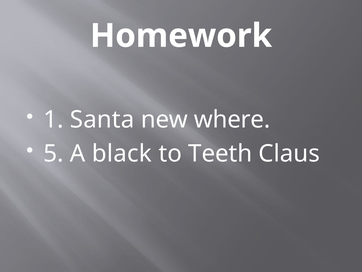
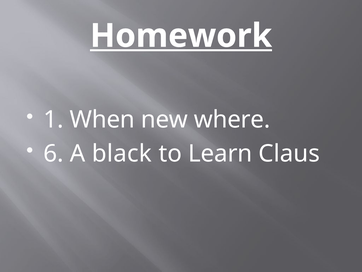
Homework underline: none -> present (181, 36)
Santa: Santa -> When (102, 120)
5: 5 -> 6 (54, 153)
Teeth: Teeth -> Learn (220, 153)
